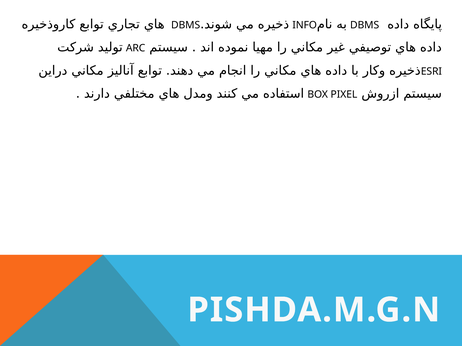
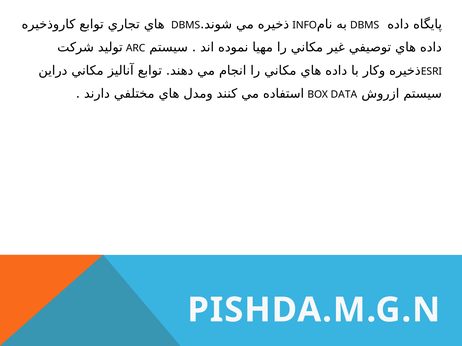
PIXEL: PIXEL -> DATA (344, 95)
